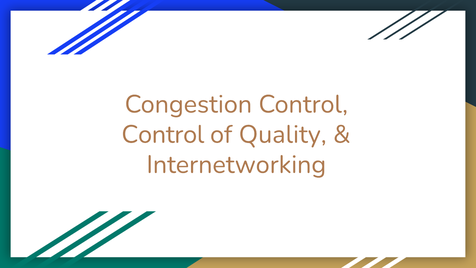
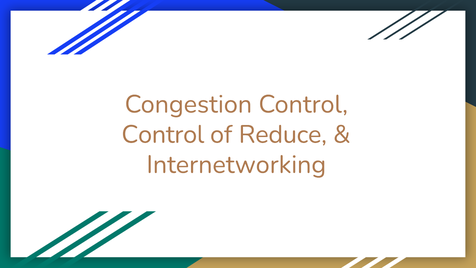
Quality: Quality -> Reduce (283, 134)
